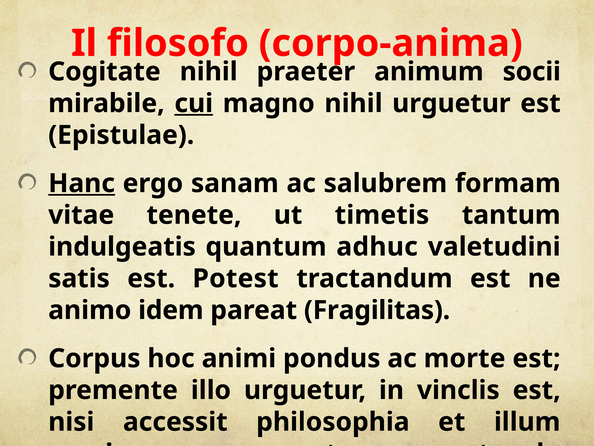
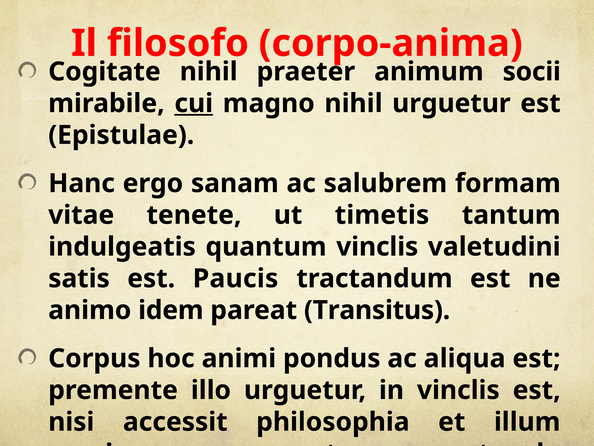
Hanc underline: present -> none (82, 183)
quantum adhuc: adhuc -> vinclis (377, 247)
Potest: Potest -> Paucis (236, 278)
Fragilitas: Fragilitas -> Transitus (377, 310)
morte: morte -> aliqua (465, 358)
